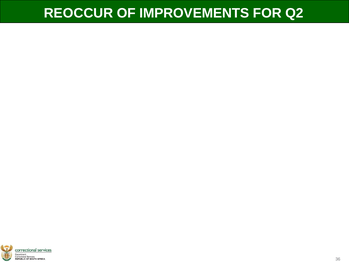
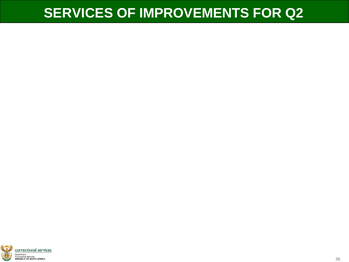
REOCCUR: REOCCUR -> SERVICES (78, 13)
